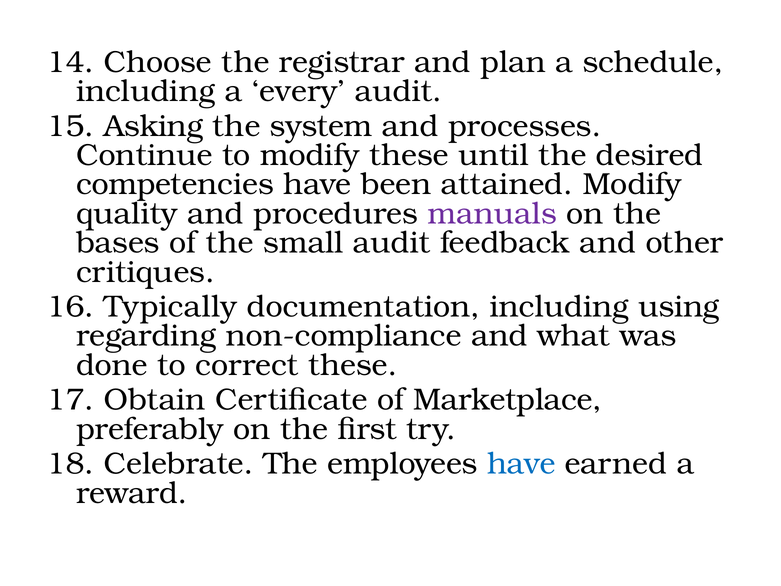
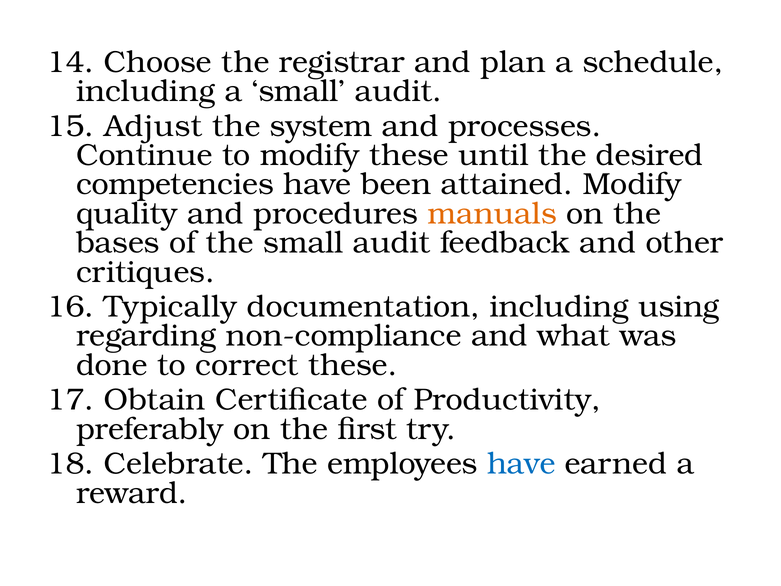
a every: every -> small (298, 91)
Asking: Asking -> Adjust (153, 126)
manuals colour: purple -> orange (492, 214)
Marketplace: Marketplace -> Productivity (507, 400)
